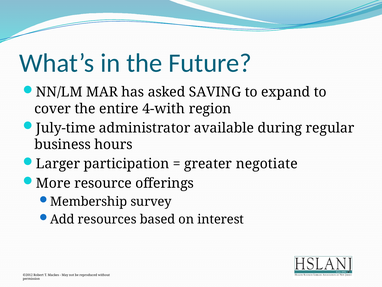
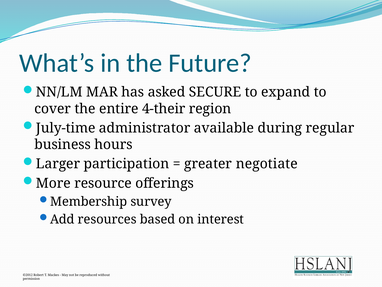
SAVING: SAVING -> SECURE (215, 92)
4-with: 4-with -> 4-their (164, 109)
